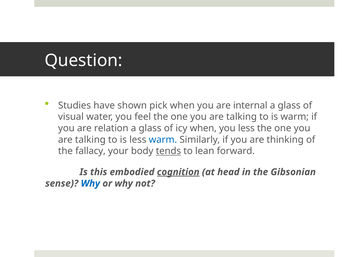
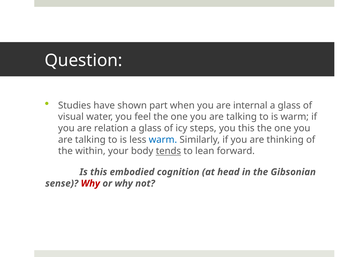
pick: pick -> part (158, 105)
icy when: when -> steps (203, 128)
you less: less -> this (246, 128)
fallacy: fallacy -> within (90, 151)
cognition underline: present -> none (178, 172)
Why colour: blue -> red (90, 184)
